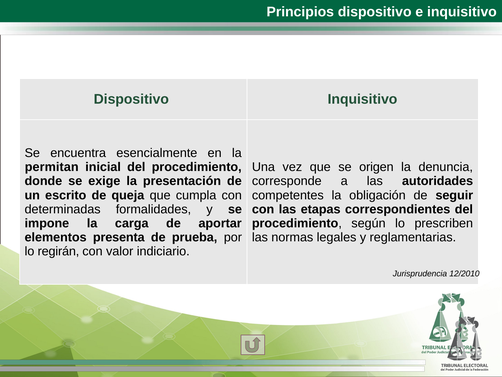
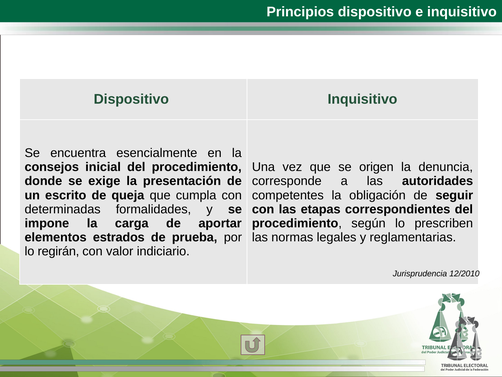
permitan: permitan -> consejos (52, 167)
presenta: presenta -> estrados (119, 237)
